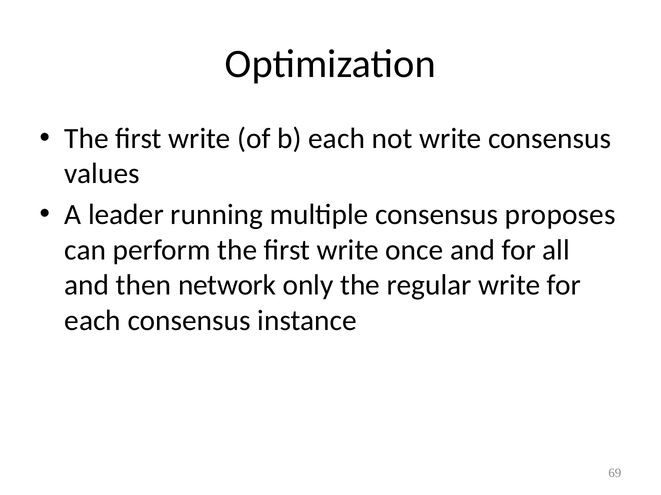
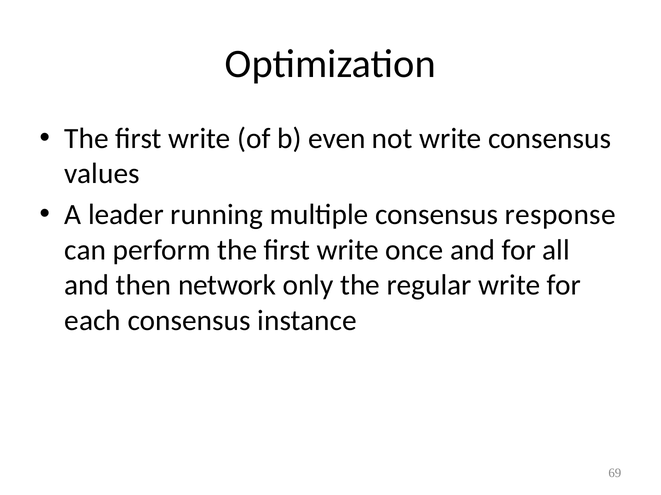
b each: each -> even (337, 139)
proposes: proposes -> response (560, 215)
